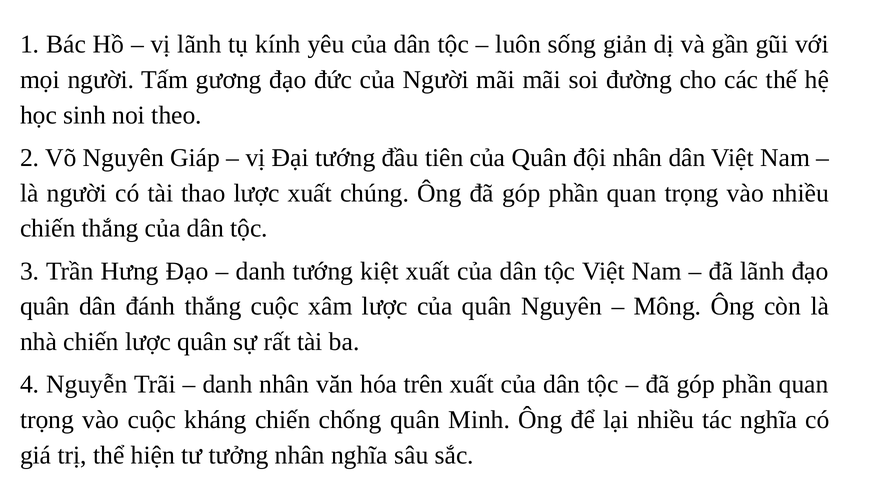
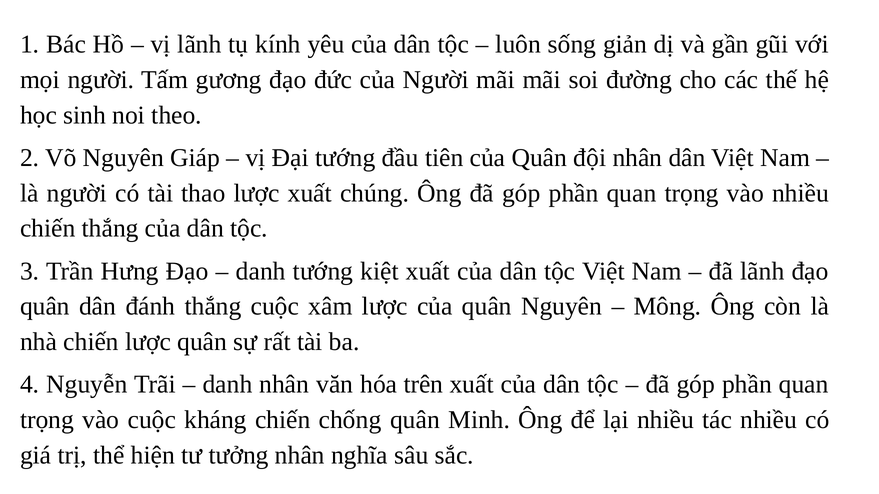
tác nghĩa: nghĩa -> nhiều (769, 420)
